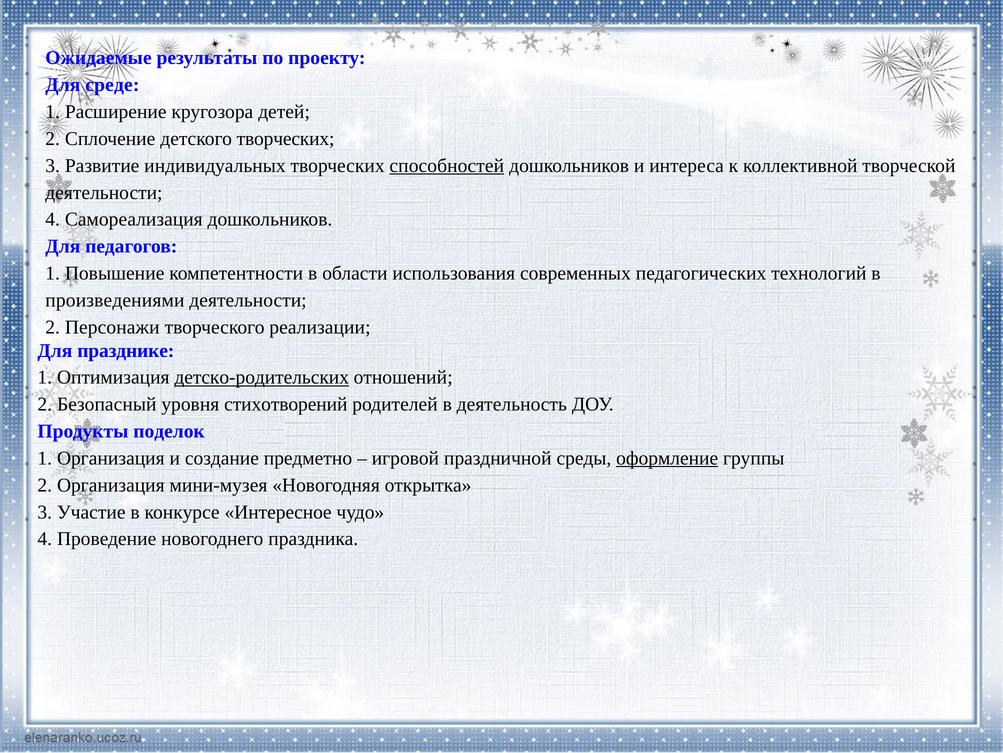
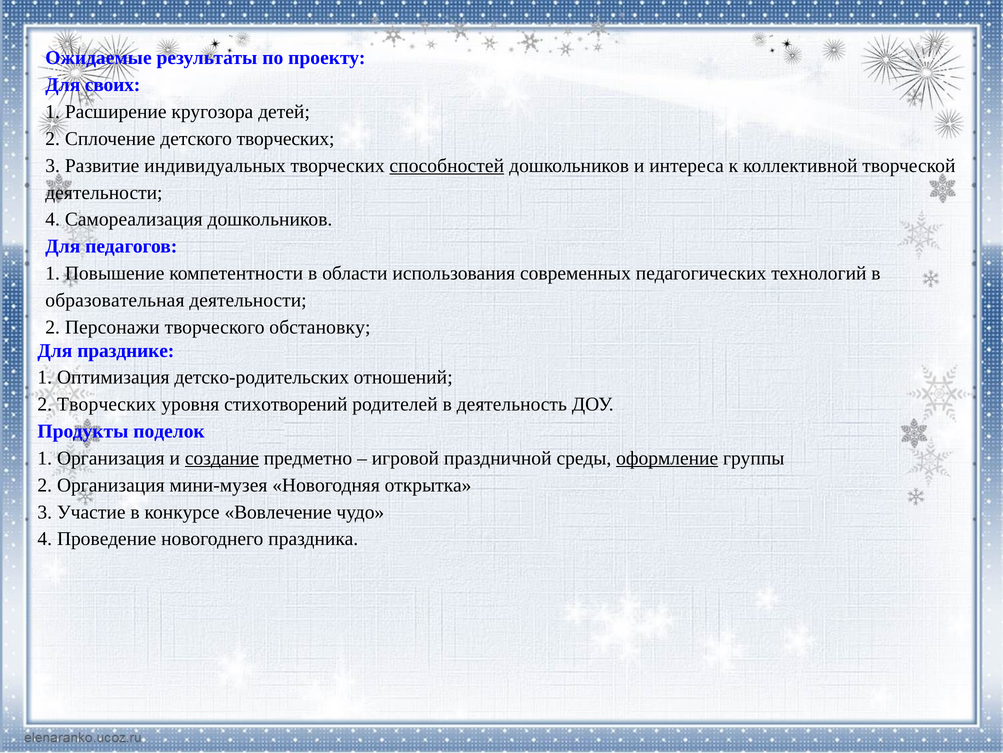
среде: среде -> своих (113, 85)
произведениями: произведениями -> образовательная (115, 300)
реализации: реализации -> обстановку (320, 327)
детско-родительских underline: present -> none (262, 377)
2 Безопасный: Безопасный -> Творческих (107, 404)
создание underline: none -> present (222, 458)
Интересное: Интересное -> Вовлечение (278, 512)
